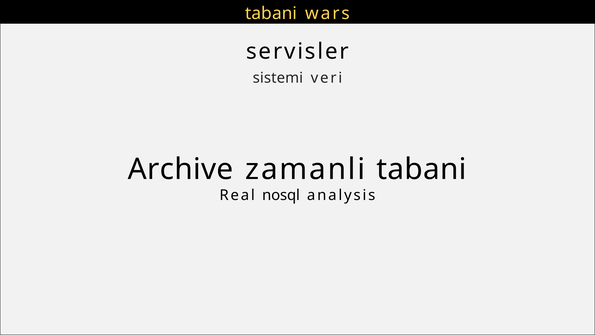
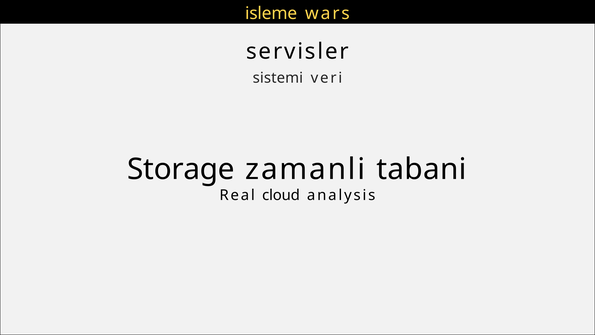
tabani: tabani -> isleme (271, 14)
Archive: Archive -> Storage (181, 169)
nosql: nosql -> cloud (281, 195)
